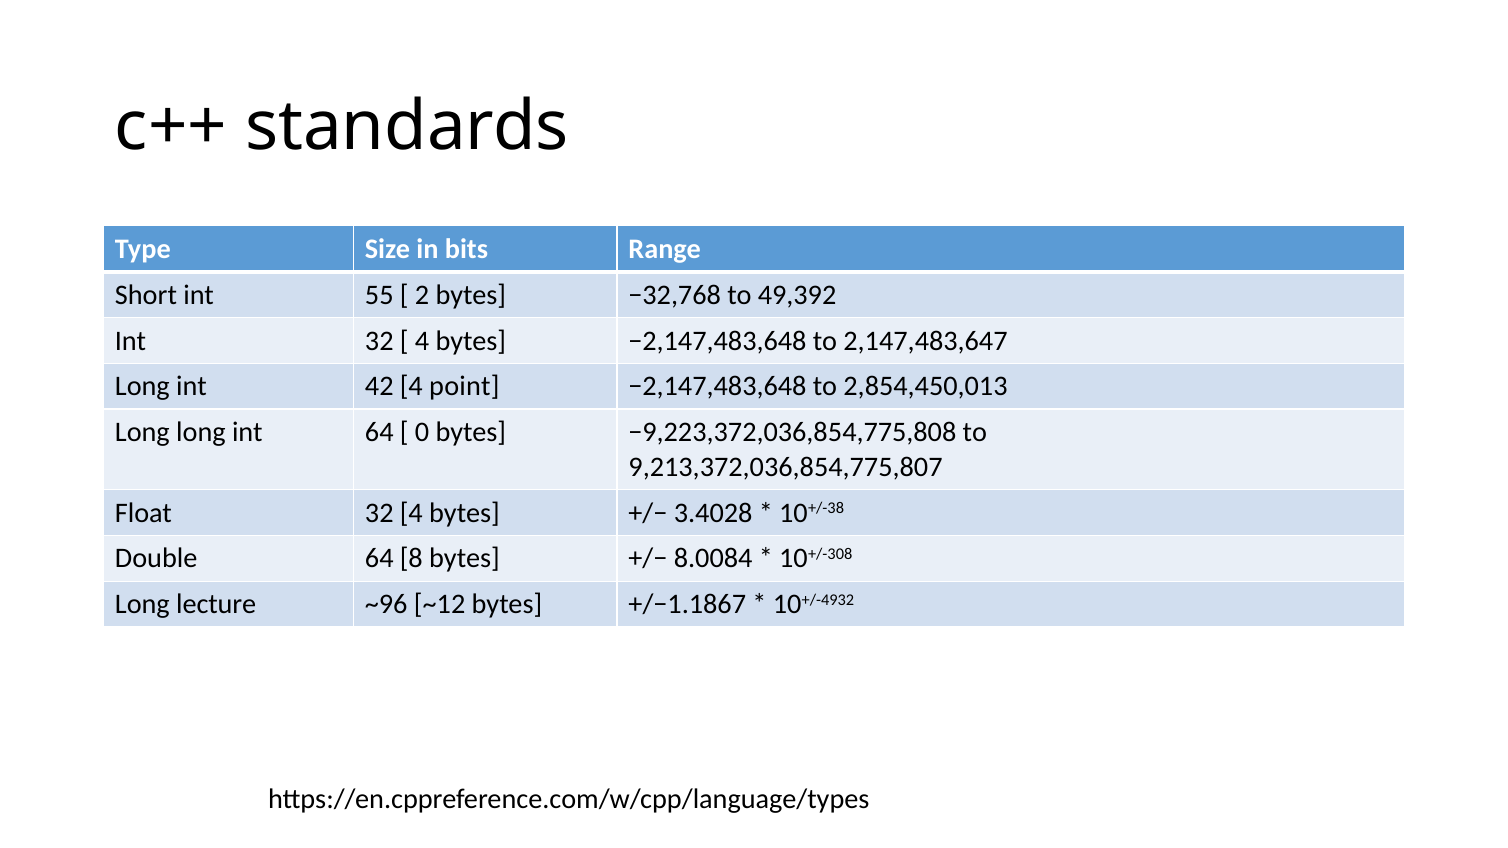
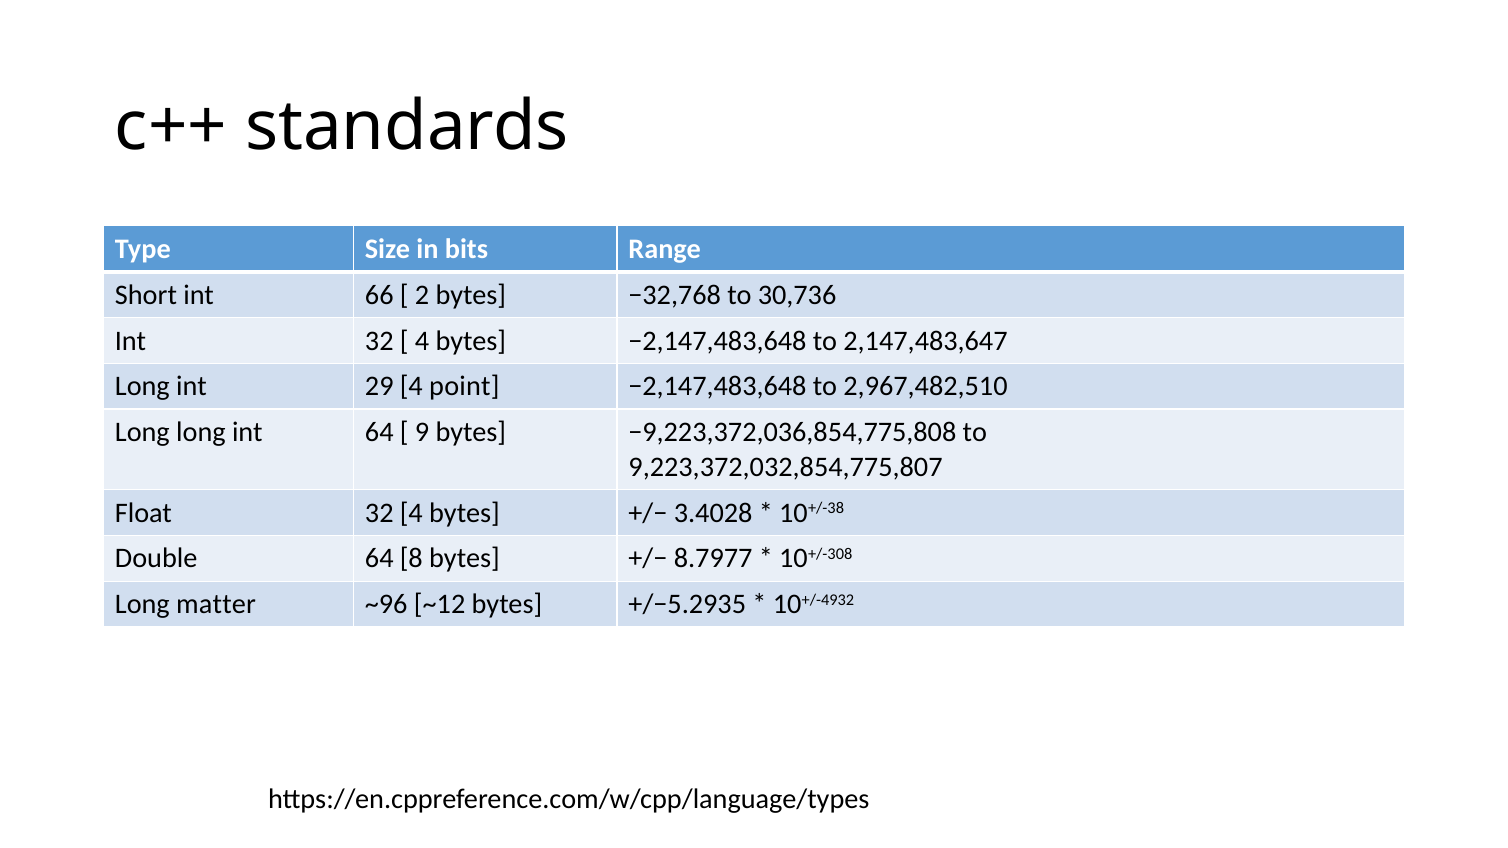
55: 55 -> 66 (379, 295)
49,392: 49,392 -> 30,736 (797, 295)
42: 42 -> 29 (379, 387)
2,854,450,013: 2,854,450,013 -> 2,967,482,510 (926, 387)
0: 0 -> 9 (422, 433)
9,213,372,036,854,775,807: 9,213,372,036,854,775,807 -> 9,223,372,032,854,775,807 (786, 467)
8.0084: 8.0084 -> 8.7977 (713, 559)
lecture: lecture -> matter (216, 605)
+/−1.1867: +/−1.1867 -> +/−5.2935 (687, 605)
